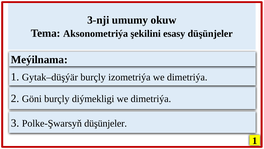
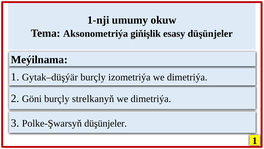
3-nji: 3-nji -> 1-nji (98, 20)
şekilini: şekilini -> giňişlik (146, 34)
diýmekligi: diýmekligi -> strelkanyň (93, 99)
